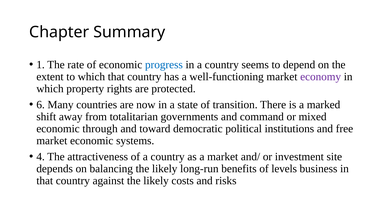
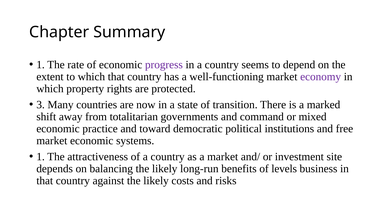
progress colour: blue -> purple (164, 65)
6: 6 -> 3 (41, 105)
through: through -> practice (100, 129)
4: 4 -> 1 (41, 157)
